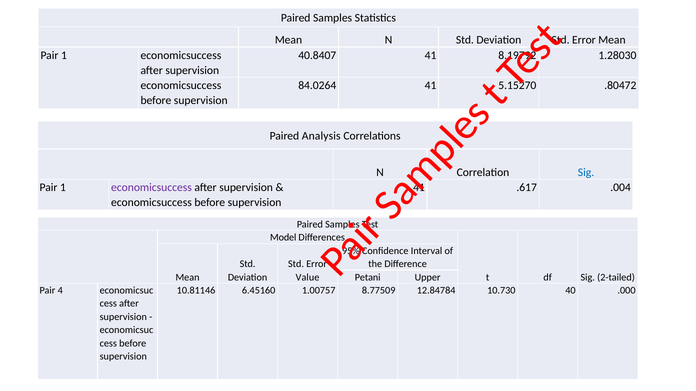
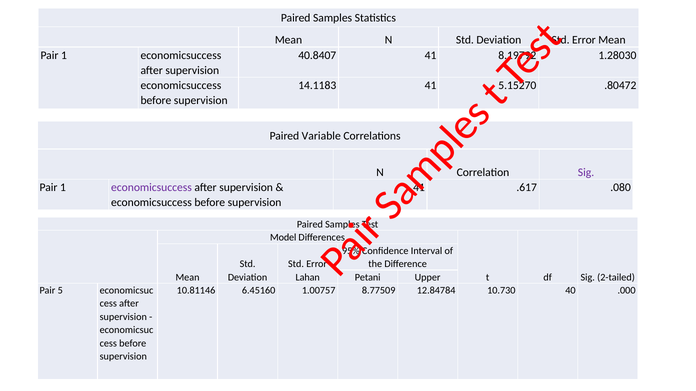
84.0264: 84.0264 -> 14.1183 (317, 86)
Analysis: Analysis -> Variable (321, 136)
Sig colour: blue -> purple (586, 173)
.004: .004 -> .080 (621, 188)
Value: Value -> Lahan (308, 278)
4: 4 -> 5 (60, 291)
